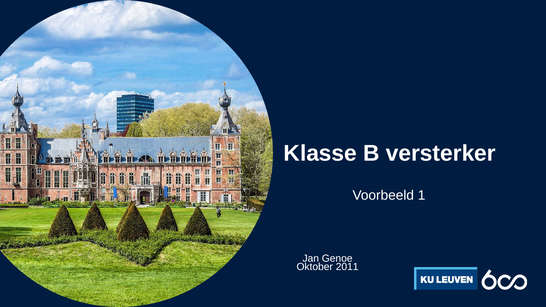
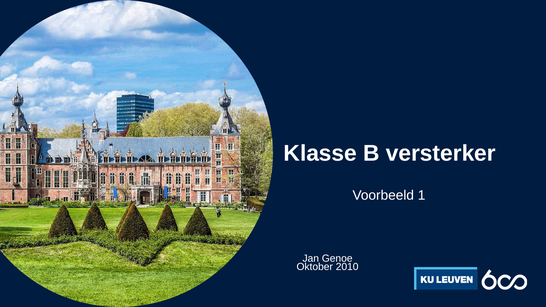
2011: 2011 -> 2010 (347, 267)
